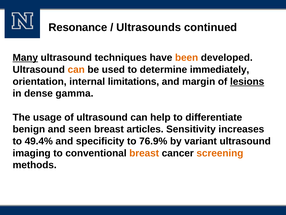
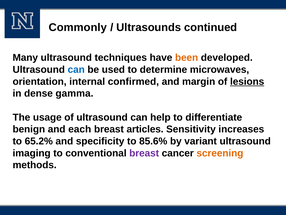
Resonance: Resonance -> Commonly (78, 27)
Many underline: present -> none (25, 58)
can colour: orange -> blue (76, 69)
immediately: immediately -> microwaves (220, 69)
limitations: limitations -> confirmed (133, 81)
seen: seen -> each (80, 129)
49.4%: 49.4% -> 65.2% (39, 141)
76.9%: 76.9% -> 85.6% (153, 141)
breast colour: orange -> purple (144, 153)
